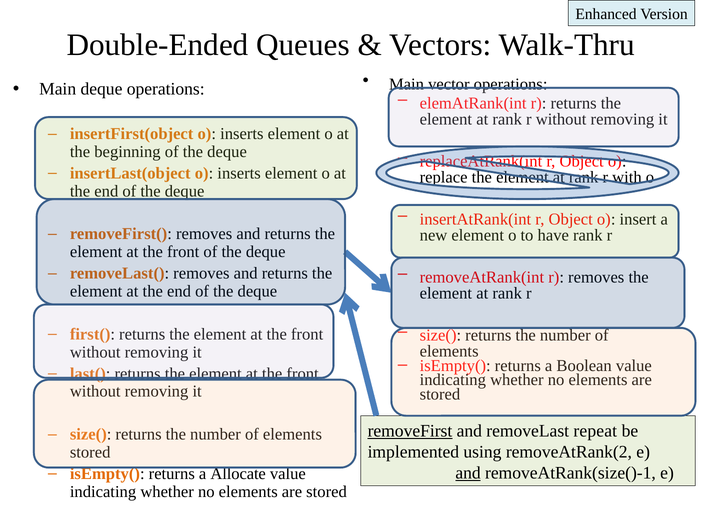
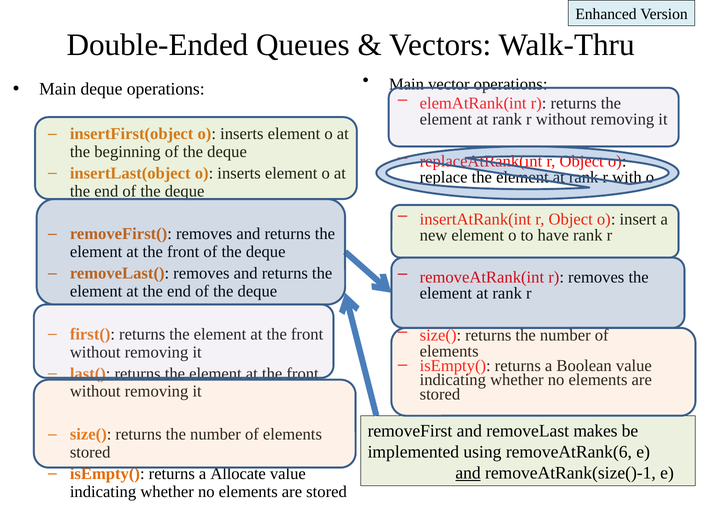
removeFirst underline: present -> none (410, 431)
repeat: repeat -> makes (595, 431)
removeAtRank(2: removeAtRank(2 -> removeAtRank(6 (569, 452)
